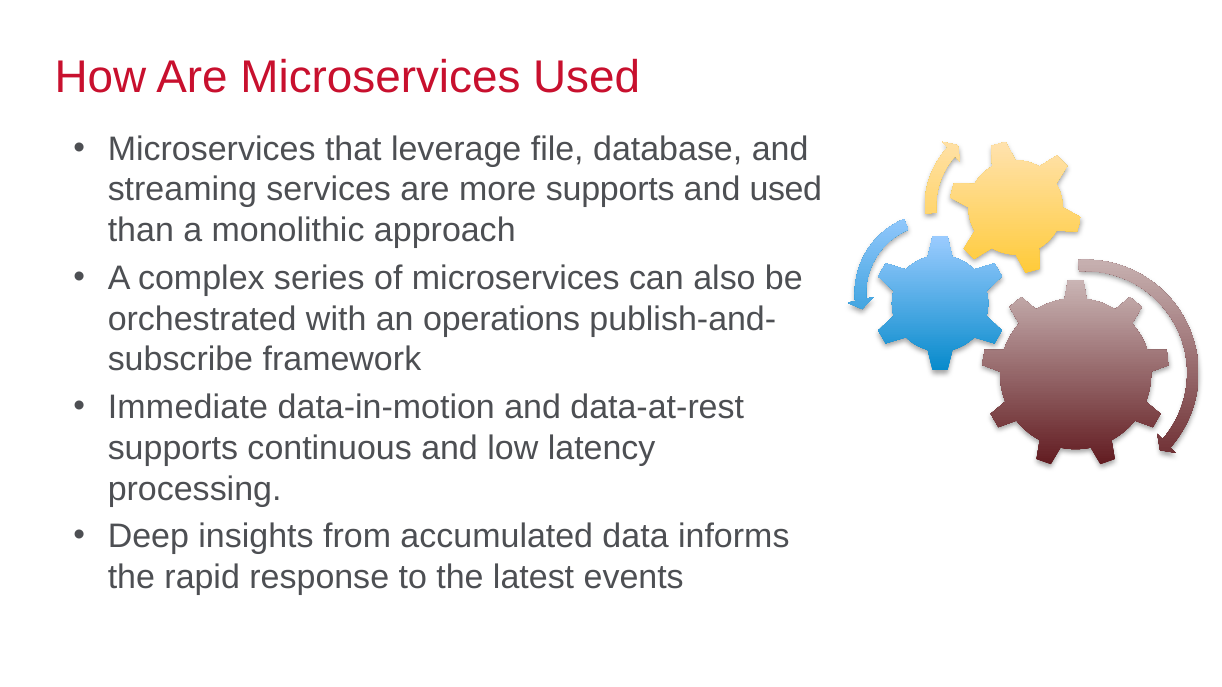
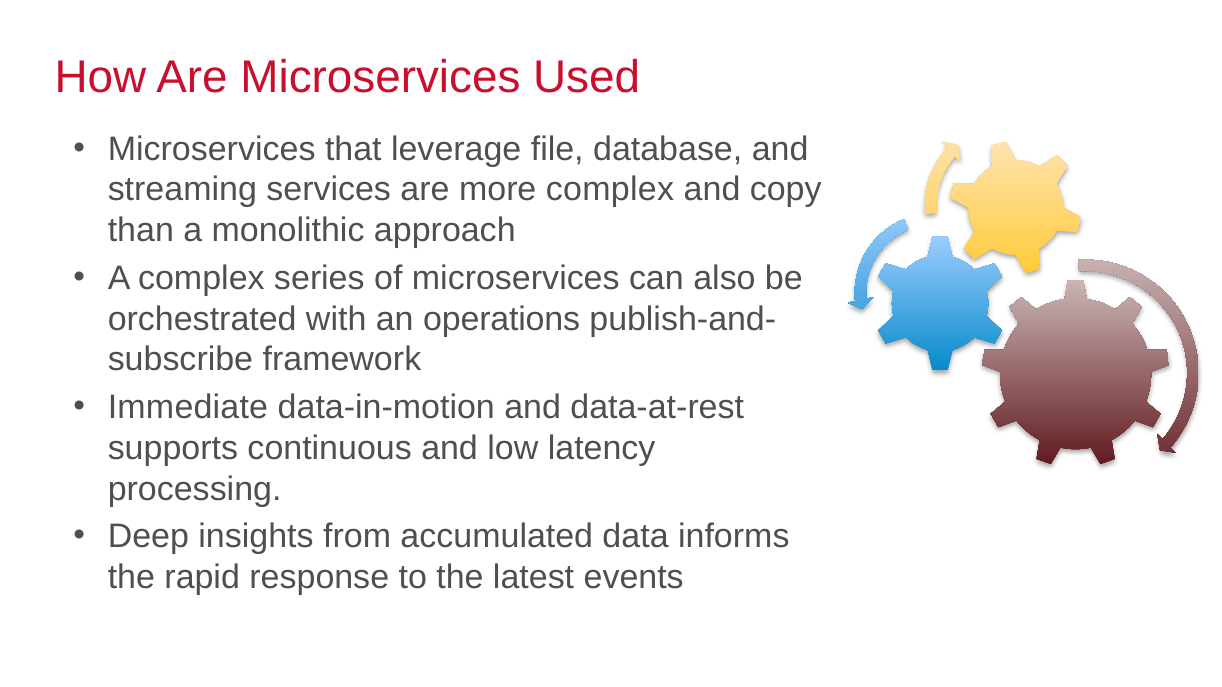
more supports: supports -> complex (610, 190)
and used: used -> copy (786, 190)
